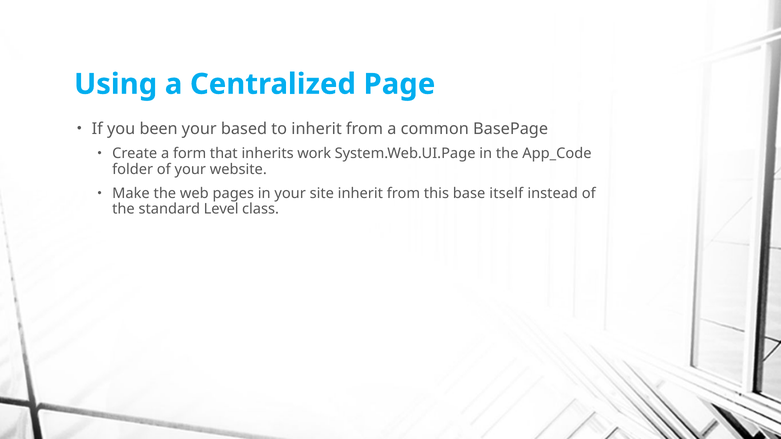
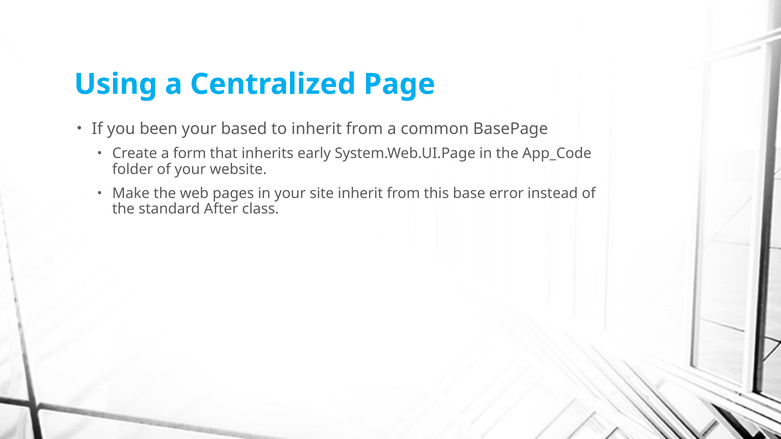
work: work -> early (314, 154)
itself: itself -> error (506, 193)
Level: Level -> After (221, 209)
